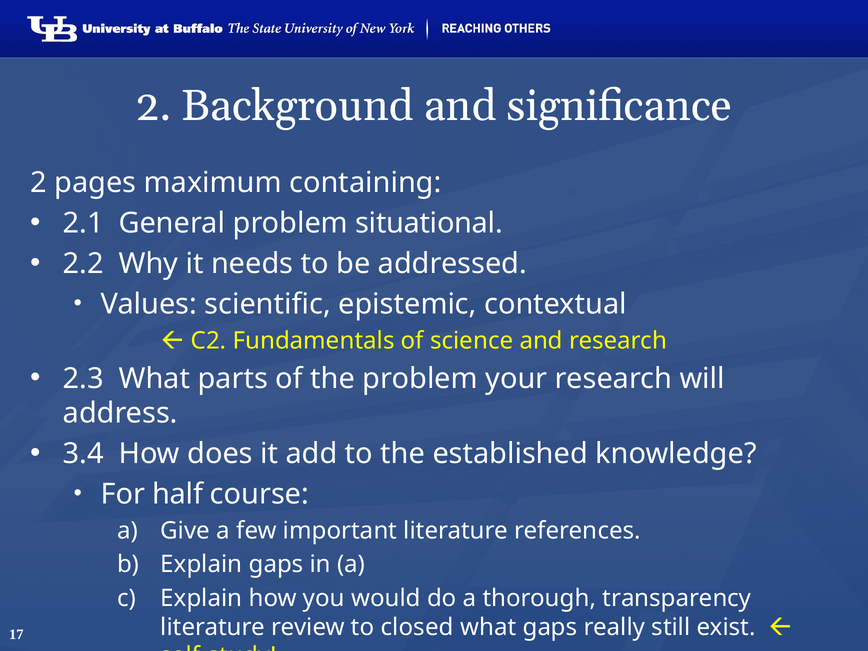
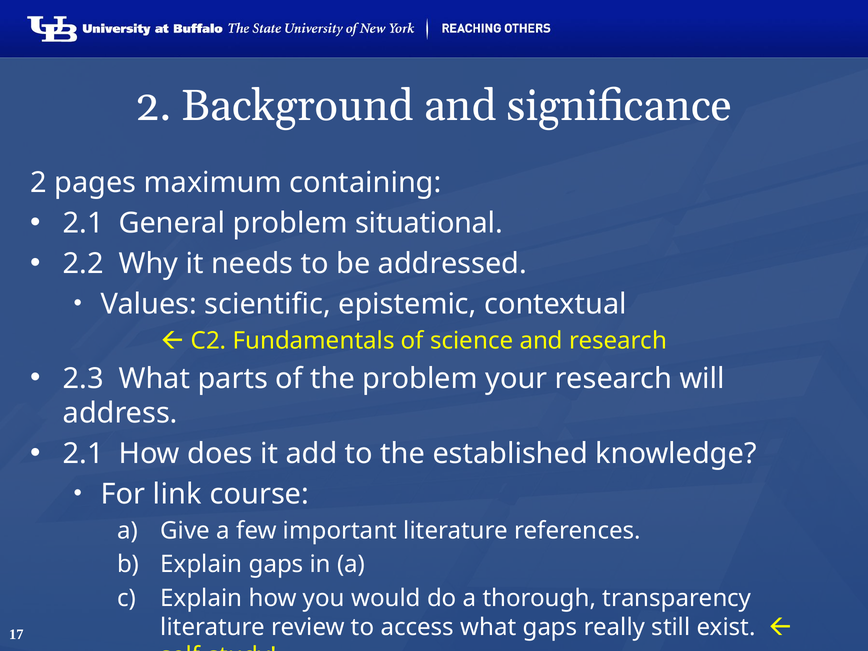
3.4: 3.4 -> 2.1 (83, 454)
half: half -> link (177, 494)
closed: closed -> access (417, 627)
